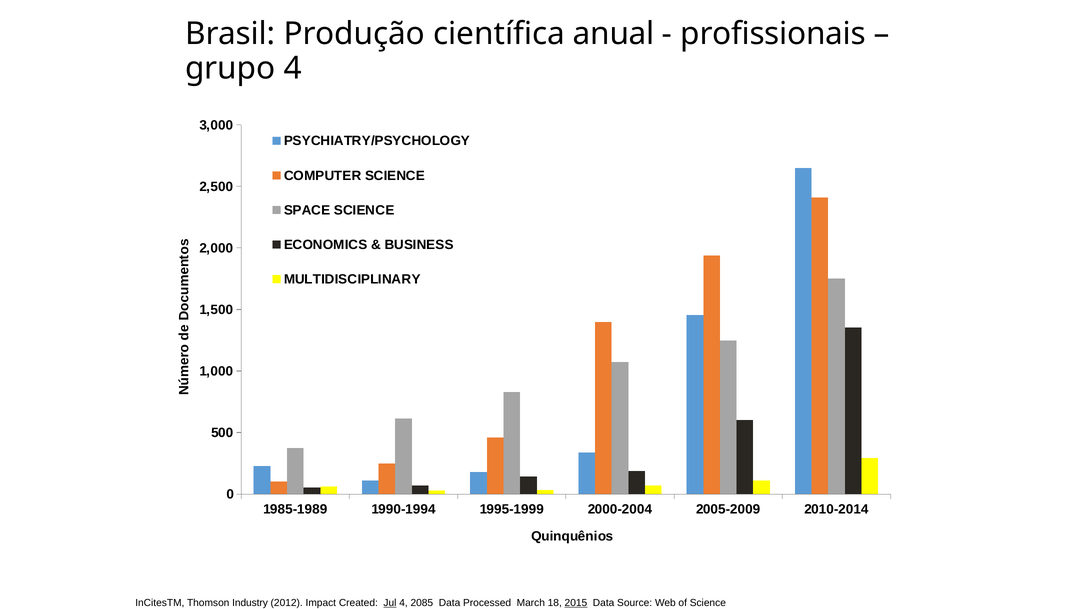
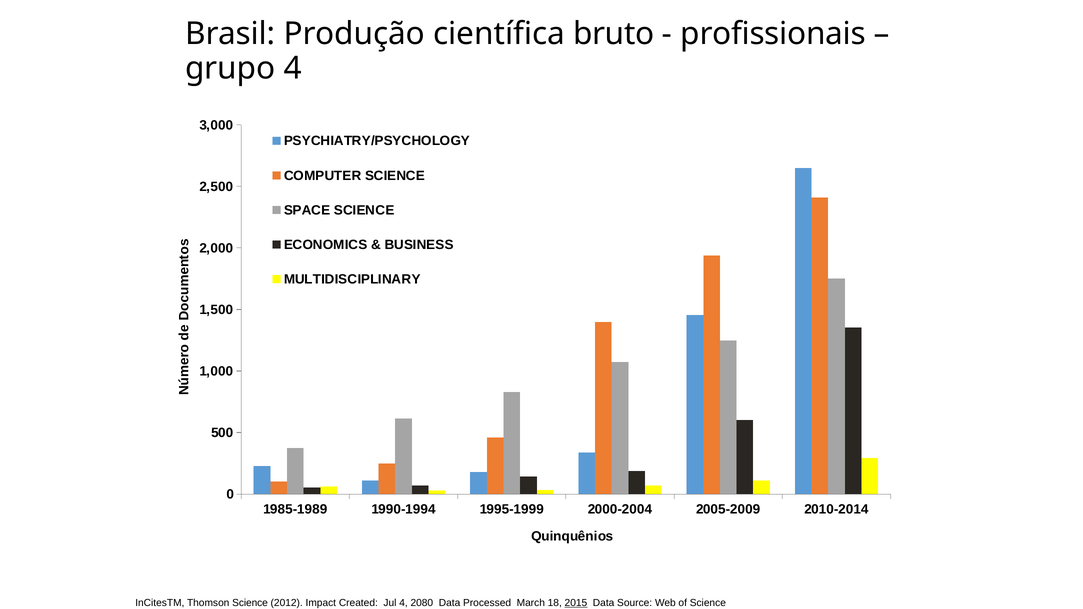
anual: anual -> bruto (614, 34)
Thomson Industry: Industry -> Science (250, 603)
Jul underline: present -> none (390, 603)
2085: 2085 -> 2080 (422, 603)
